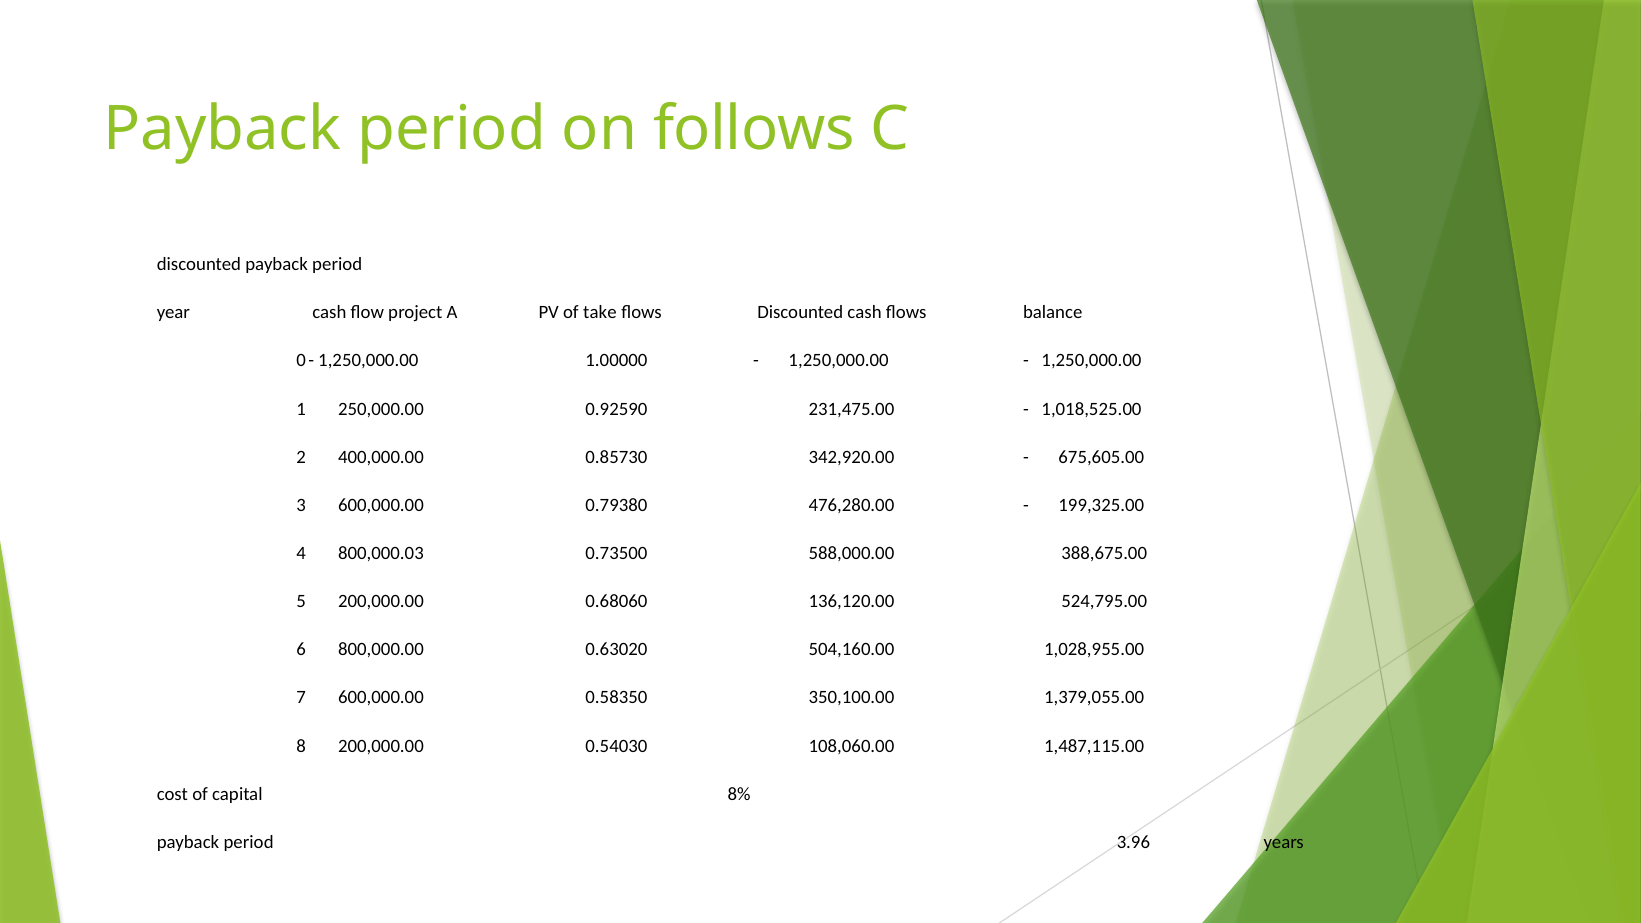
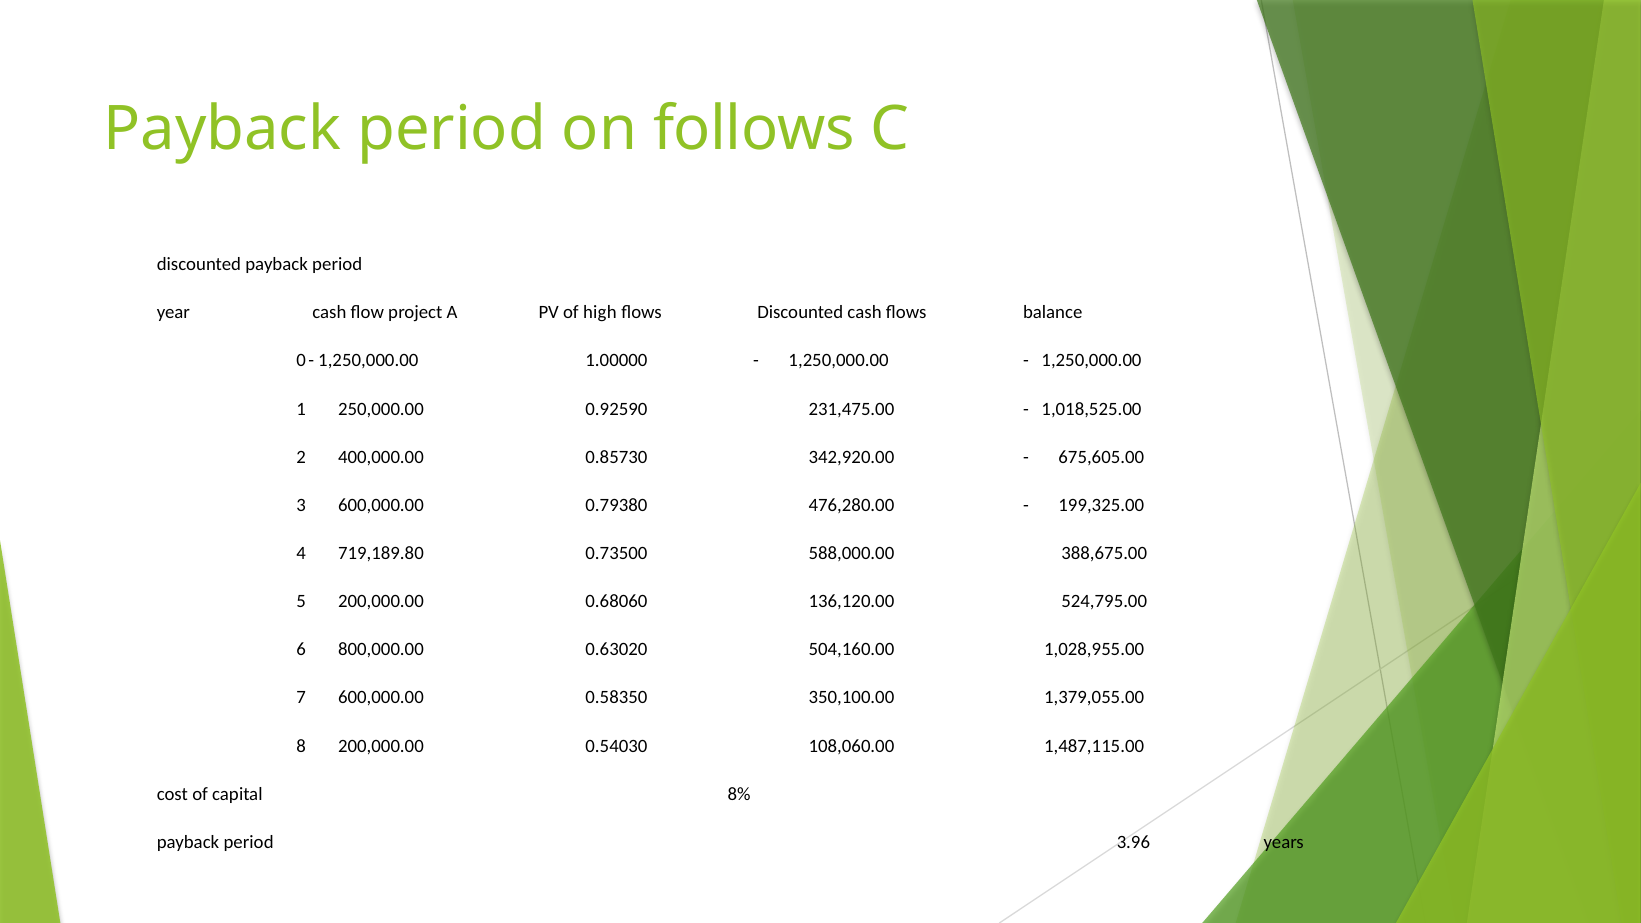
take: take -> high (600, 313)
800,000.03: 800,000.03 -> 719,189.80 (381, 553)
